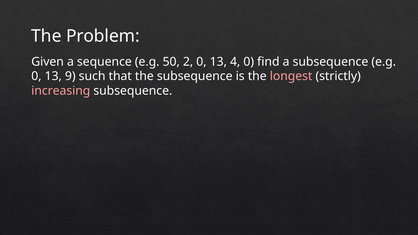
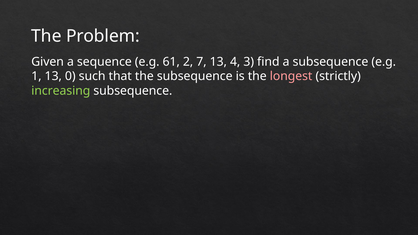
50: 50 -> 61 (171, 62)
2 0: 0 -> 7 (201, 62)
4 0: 0 -> 3 (249, 62)
0: 0 -> 1 (36, 76)
9: 9 -> 0 (70, 76)
increasing colour: pink -> light green (61, 91)
